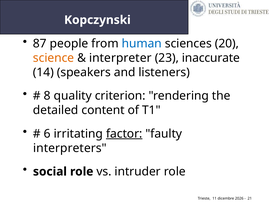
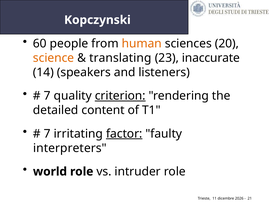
87: 87 -> 60 (40, 44)
human colour: blue -> orange (142, 44)
interpreter: interpreter -> translating (120, 58)
8: 8 -> 7 (47, 96)
criterion underline: none -> present (120, 96)
6: 6 -> 7 (47, 134)
social: social -> world (50, 171)
